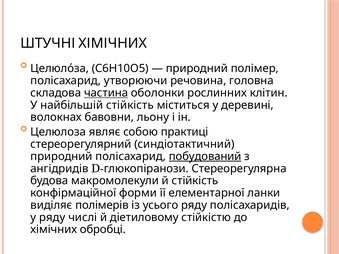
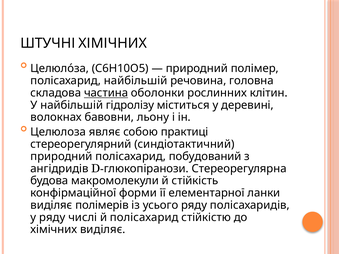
полісахарид утворюючи: утворюючи -> найбільшій (136, 81)
найбільшій стійкість: стійкість -> гідролізу (130, 105)
побудований underline: present -> none (205, 156)
й діетиловому: діетиловому -> полісахарид (144, 217)
хімічних обробці: обробці -> виділяє (103, 230)
